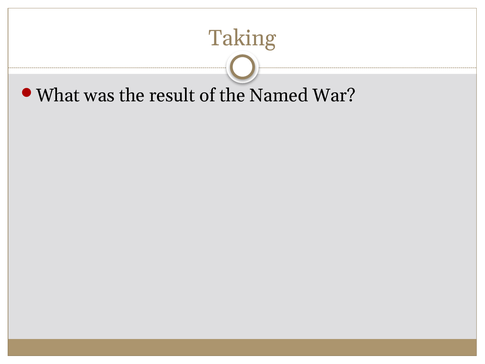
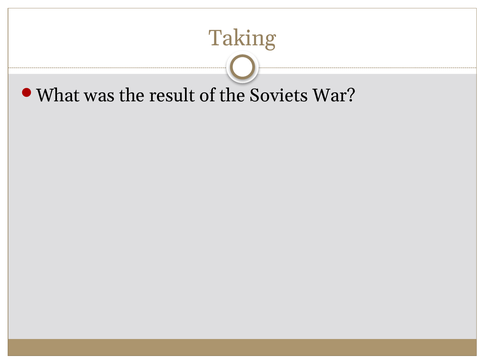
Named: Named -> Soviets (279, 96)
